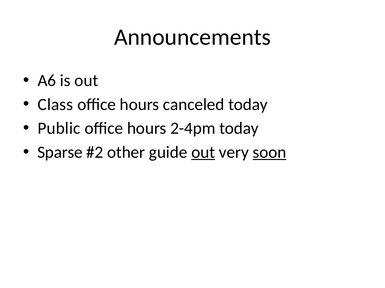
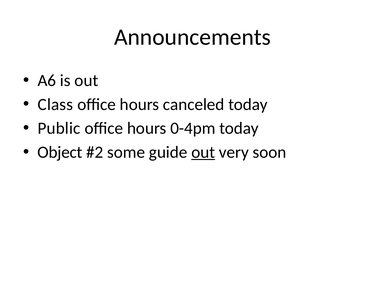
2-4pm: 2-4pm -> 0-4pm (193, 129)
Sparse: Sparse -> Object (60, 153)
other: other -> some (126, 153)
soon underline: present -> none (270, 153)
